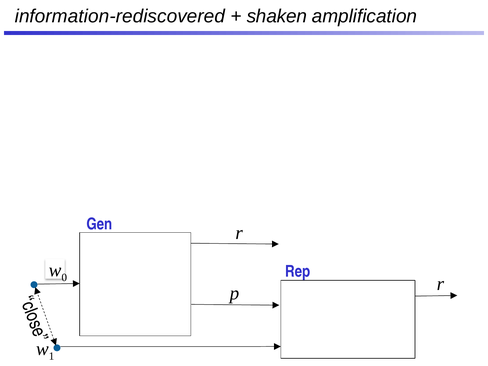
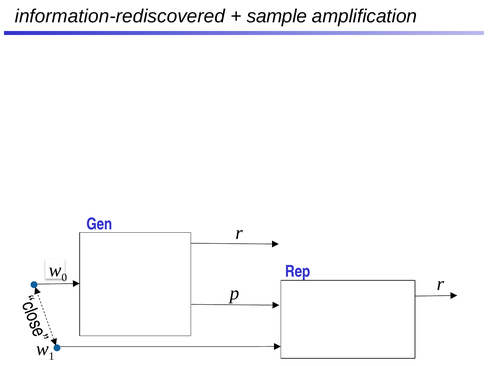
shaken: shaken -> sample (277, 16)
